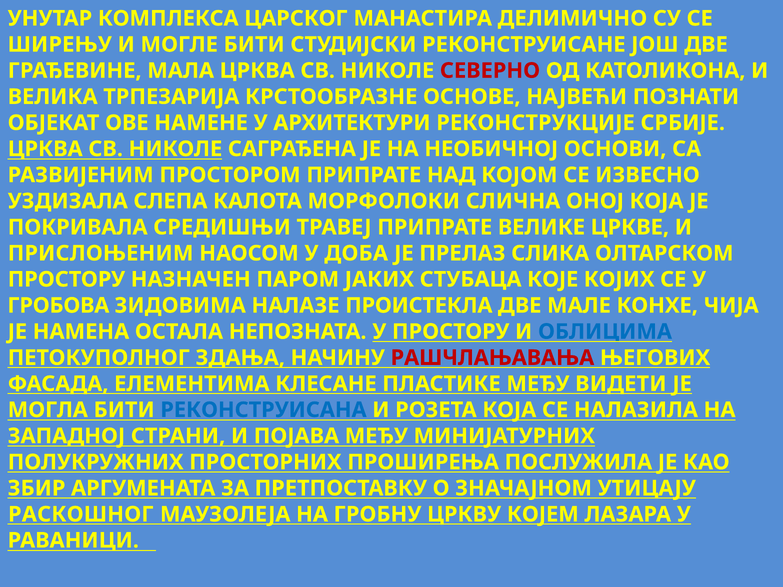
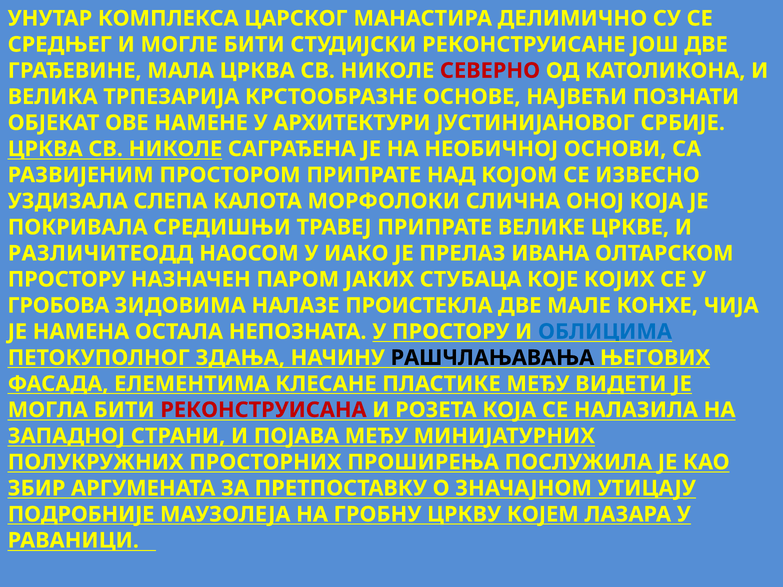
ШИРЕЊУ: ШИРЕЊУ -> СРЕДЊЕГ (60, 45)
РЕКОНСТРУКЦИЈЕ: РЕКОНСТРУКЦИЈЕ -> ЈУСТИНИЈАНОВОГ (536, 123)
ПРИСЛОЊЕНИМ: ПРИСЛОЊЕНИМ -> РАЗЛИЧИТЕОДД (100, 253)
ДОБА: ДОБА -> ИАКО (356, 253)
СЛИКА: СЛИКА -> ИВАНА (550, 253)
РАШЧЛАЊАВАЊА colour: red -> black (492, 358)
РЕКОНСТРУИСАНА colour: blue -> red (263, 410)
РАСКОШНОГ: РАСКОШНОГ -> ПОДРОБНИЈЕ (81, 515)
